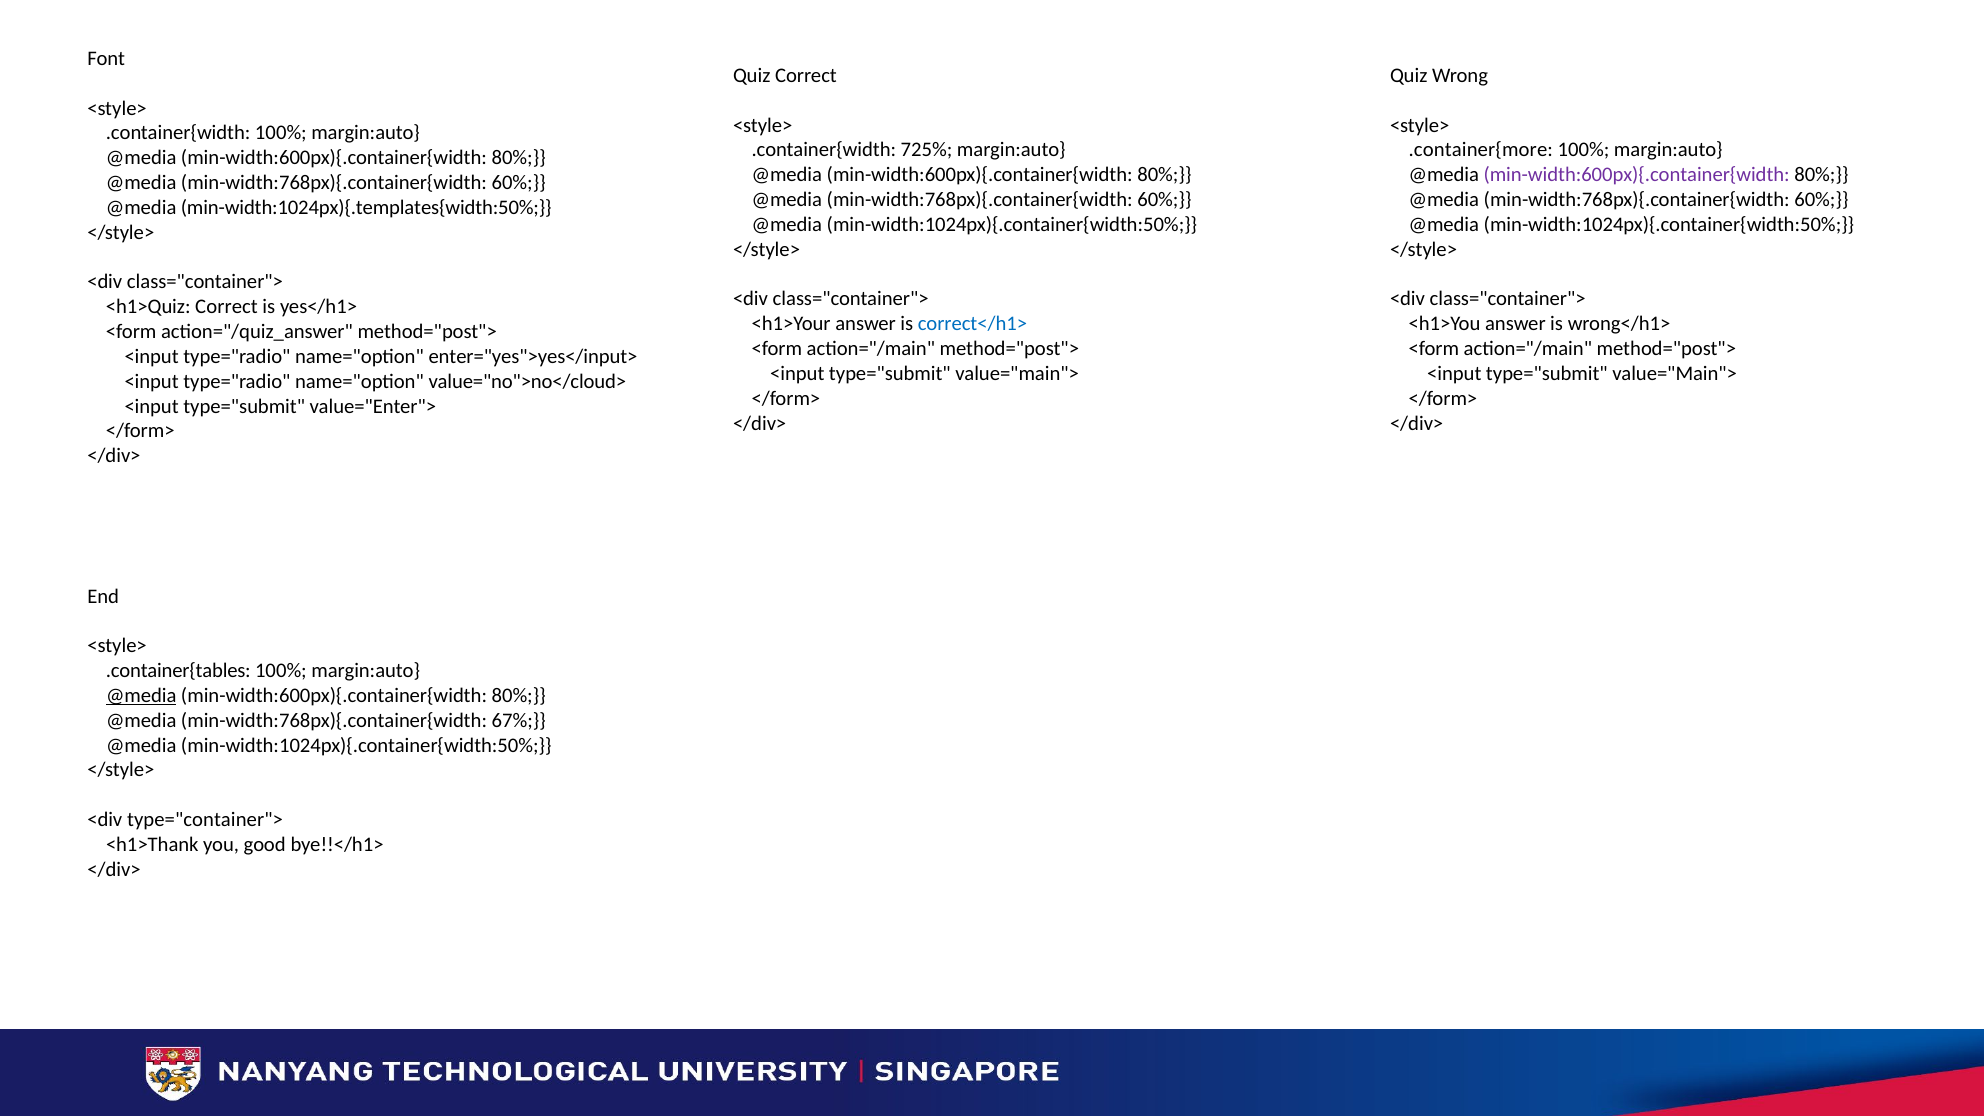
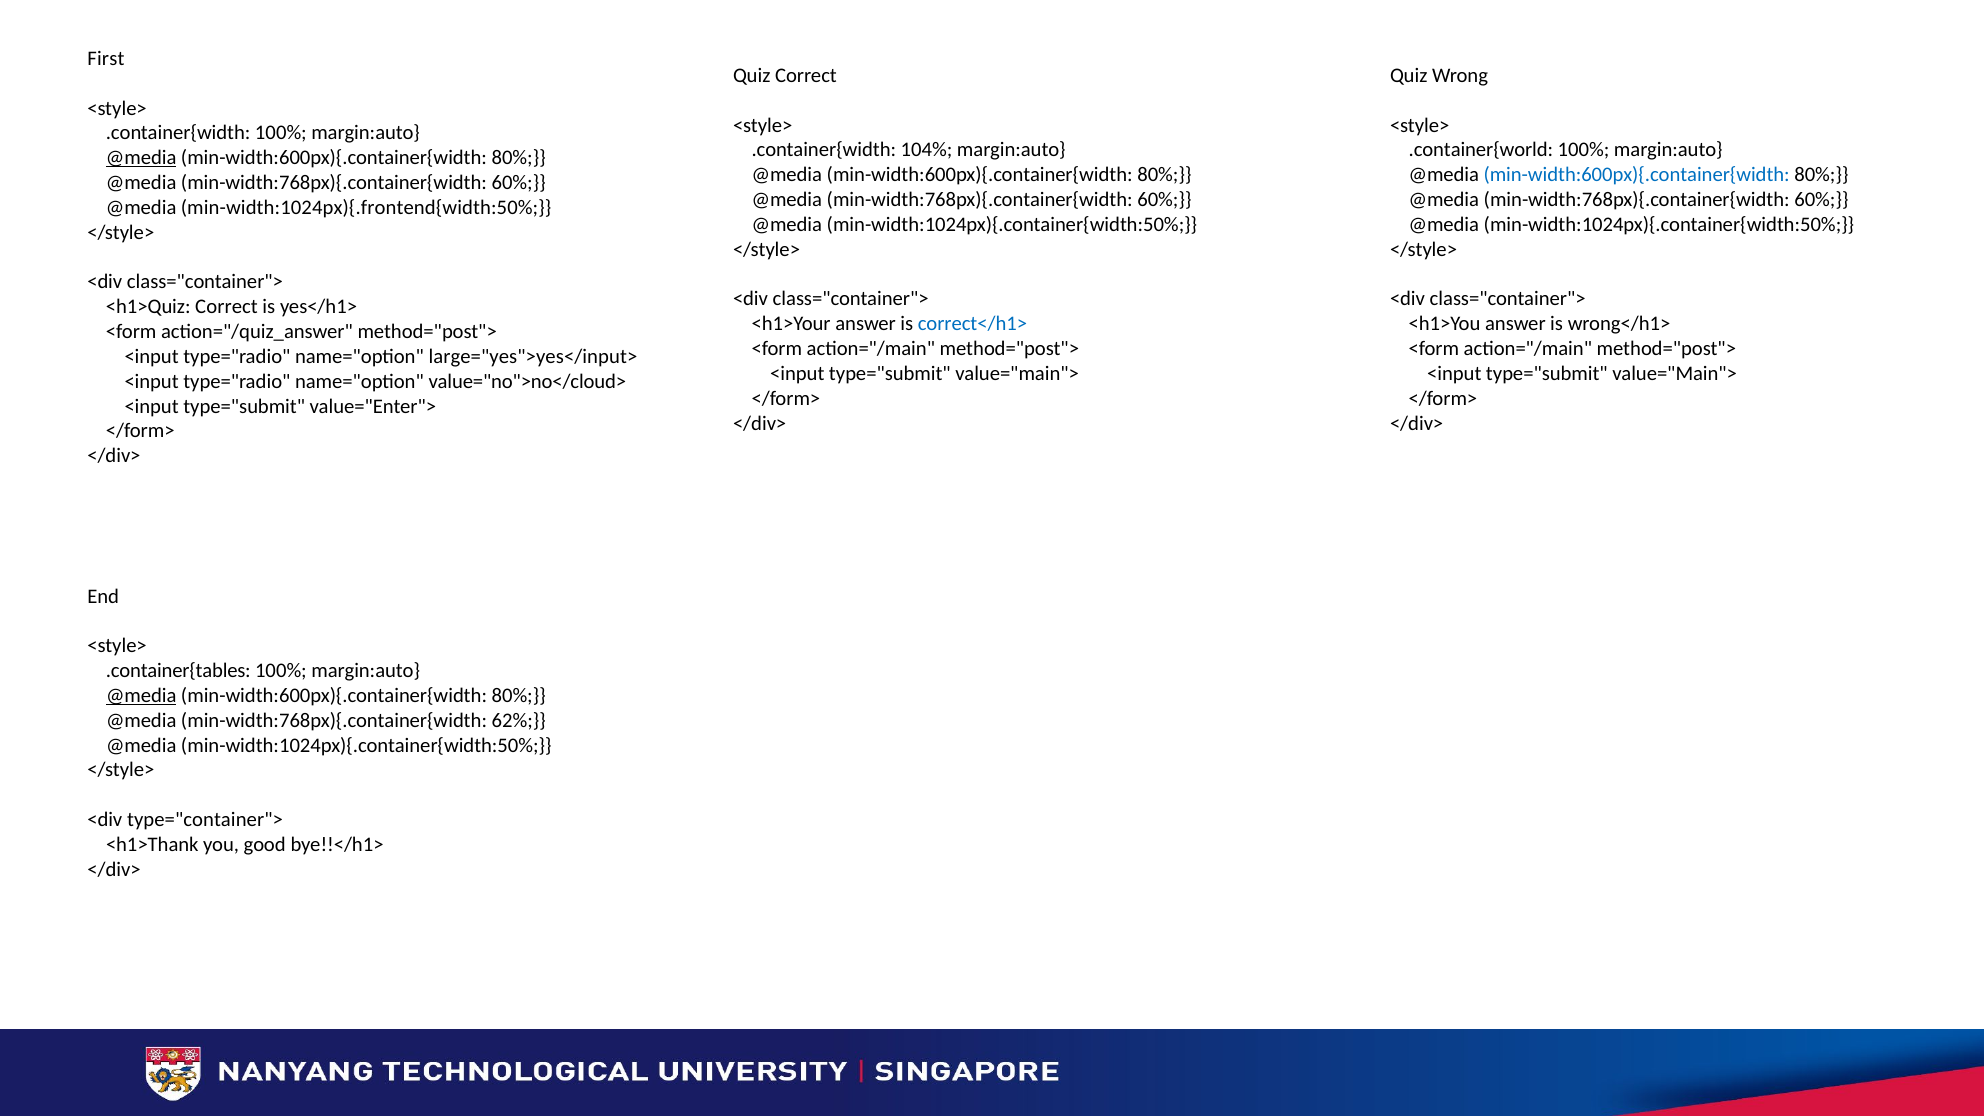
Font: Font -> First (106, 59)
725%: 725% -> 104% (927, 150)
.container{more: .container{more -> .container{world (1481, 150)
@media underline: none -> present (141, 158)
min-width:600px){.container{width colour: purple -> blue (1637, 175)
min-width:1024px){.templates{width:50%: min-width:1024px){.templates{width:50% -> min-width:1024px){.frontend{width:50% (366, 208)
enter="yes">yes</input>: enter="yes">yes</input> -> large="yes">yes</input> (533, 357)
67%: 67% -> 62% (519, 720)
